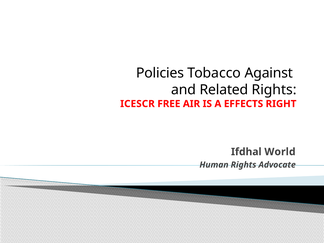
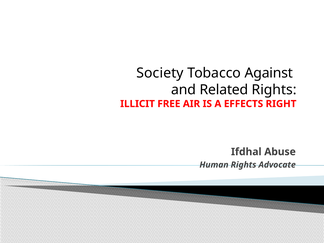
Policies: Policies -> Society (160, 73)
ICESCR: ICESCR -> ILLICIT (138, 104)
World: World -> Abuse (280, 152)
